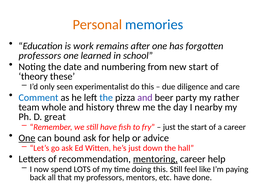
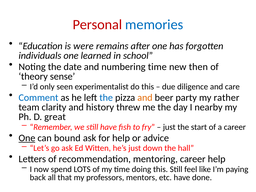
Personal colour: orange -> red (97, 25)
work: work -> were (83, 46)
professors: professors -> individuals (40, 56)
numbering from: from -> time (157, 67)
new start: start -> then (198, 67)
these: these -> sense (63, 76)
and colour: purple -> orange (145, 98)
whole: whole -> clarity (54, 107)
mentoring underline: present -> none (155, 159)
